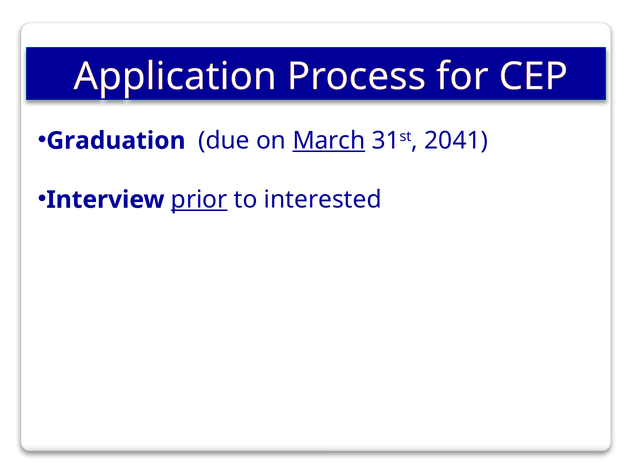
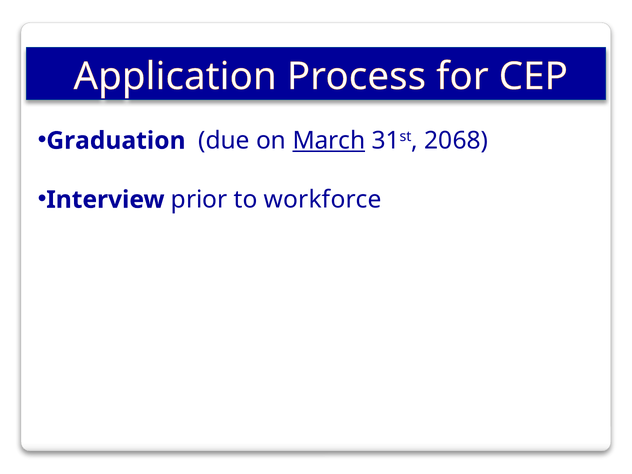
2041: 2041 -> 2068 (456, 141)
prior underline: present -> none (199, 200)
interested: interested -> workforce (323, 200)
